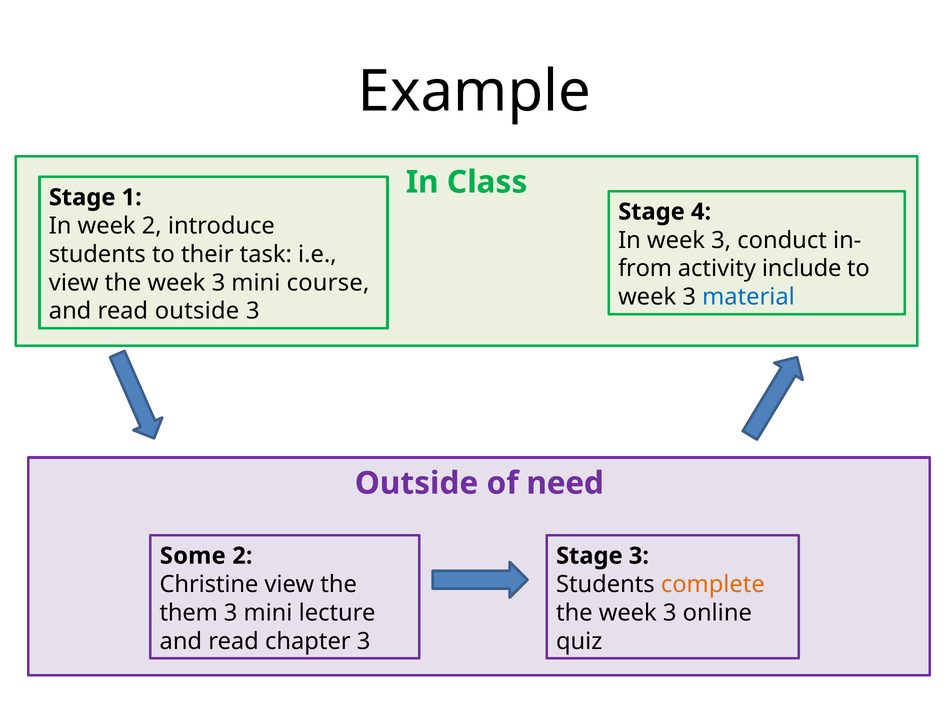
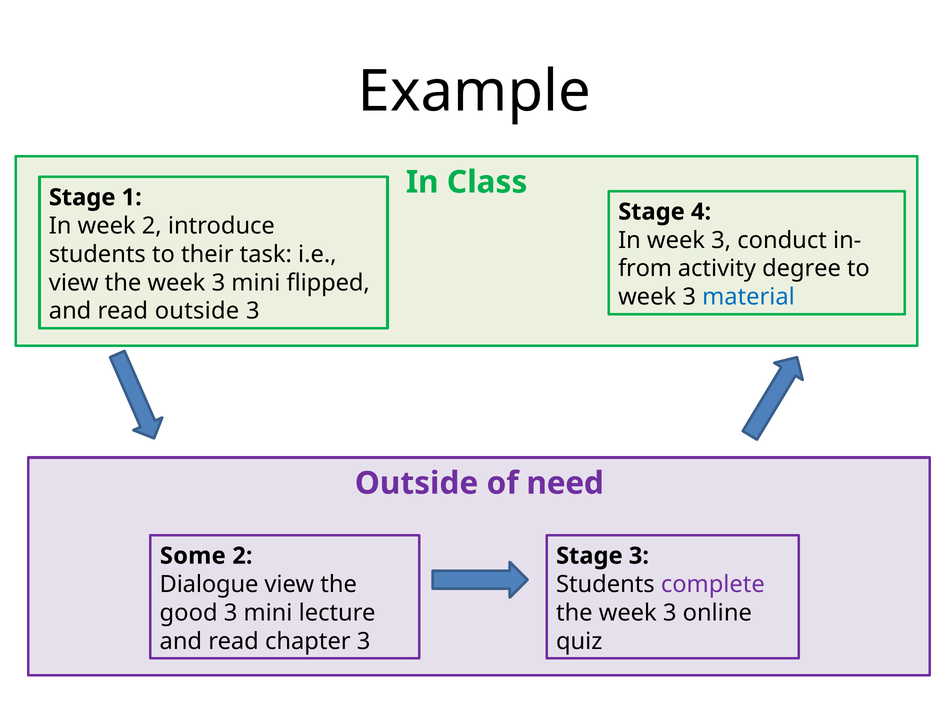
include: include -> degree (802, 269)
course: course -> flipped (328, 283)
Christine: Christine -> Dialogue (209, 585)
complete colour: orange -> purple (713, 585)
them: them -> good (189, 613)
